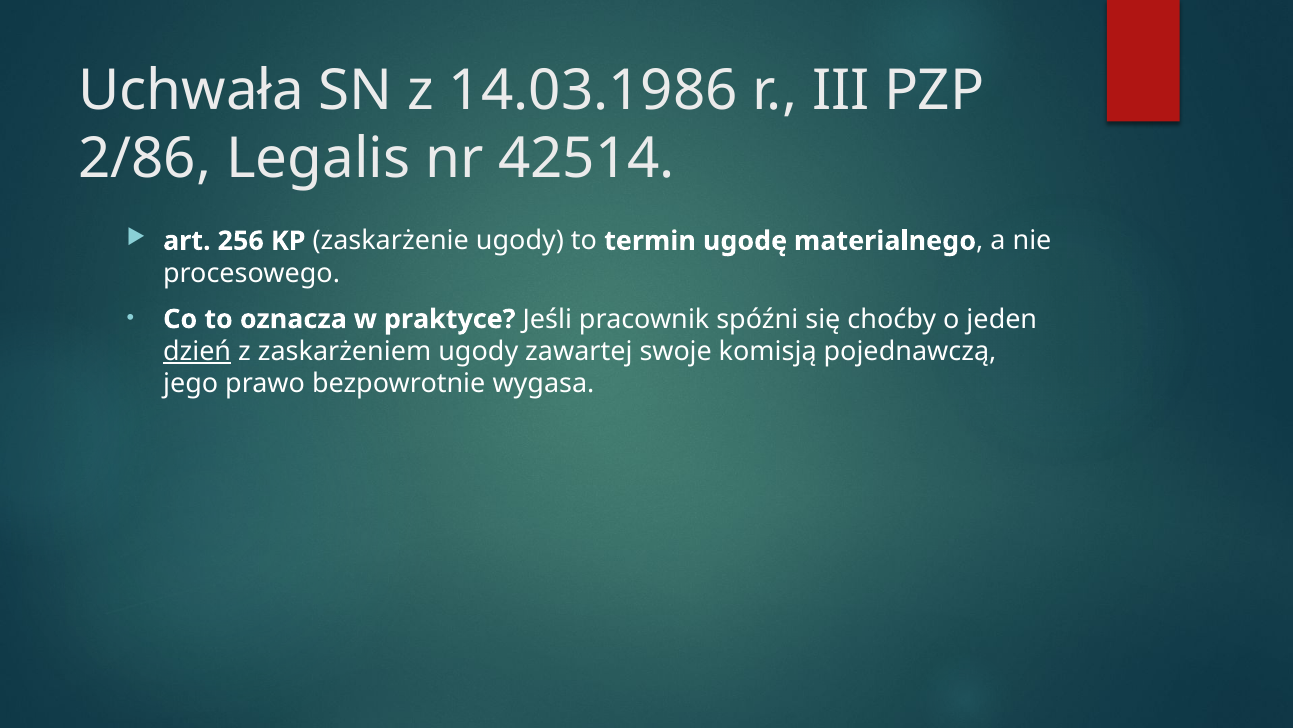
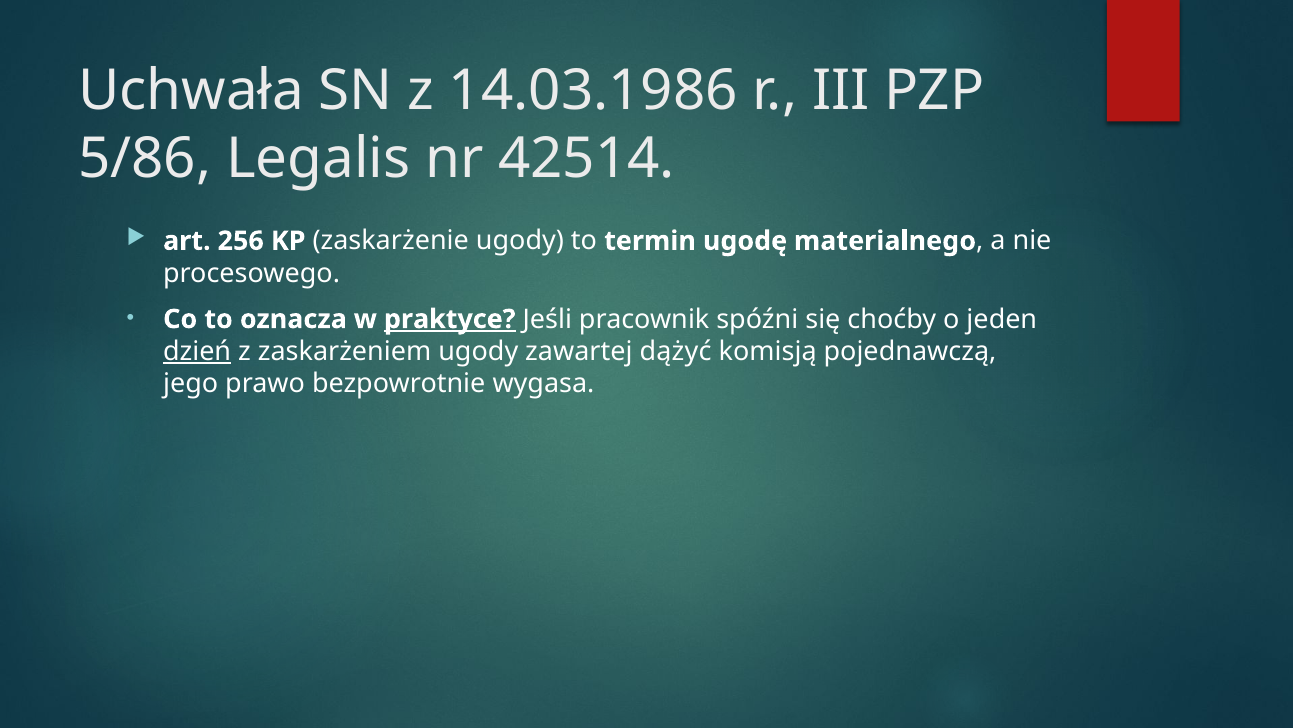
2/86: 2/86 -> 5/86 (145, 159)
praktyce underline: none -> present (450, 319)
swoje: swoje -> dążyć (676, 351)
